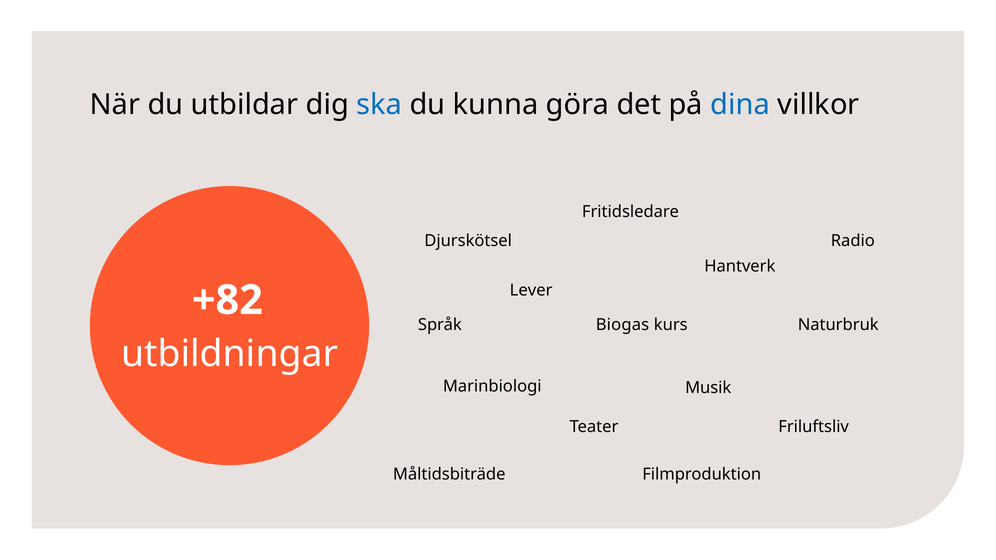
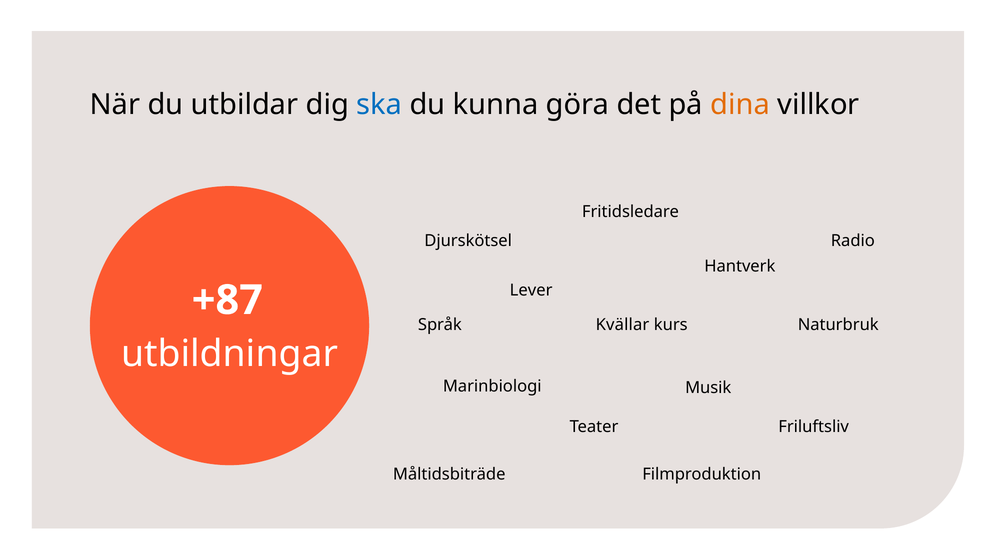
dina colour: blue -> orange (740, 105)
+82: +82 -> +87 (227, 300)
Biogas: Biogas -> Kvällar (622, 325)
